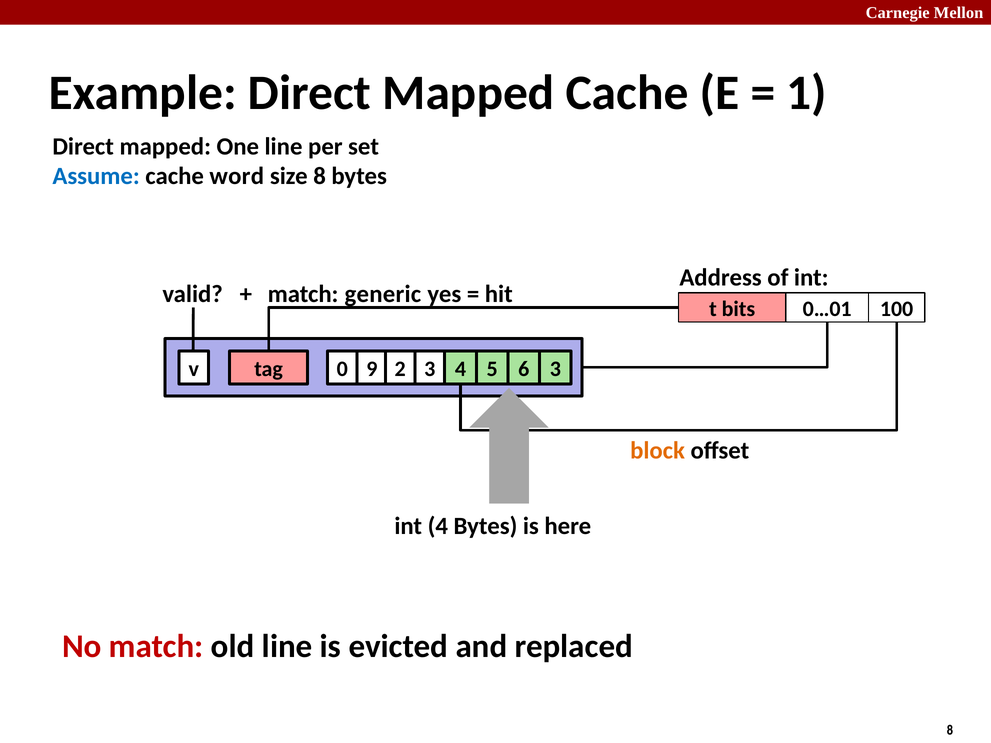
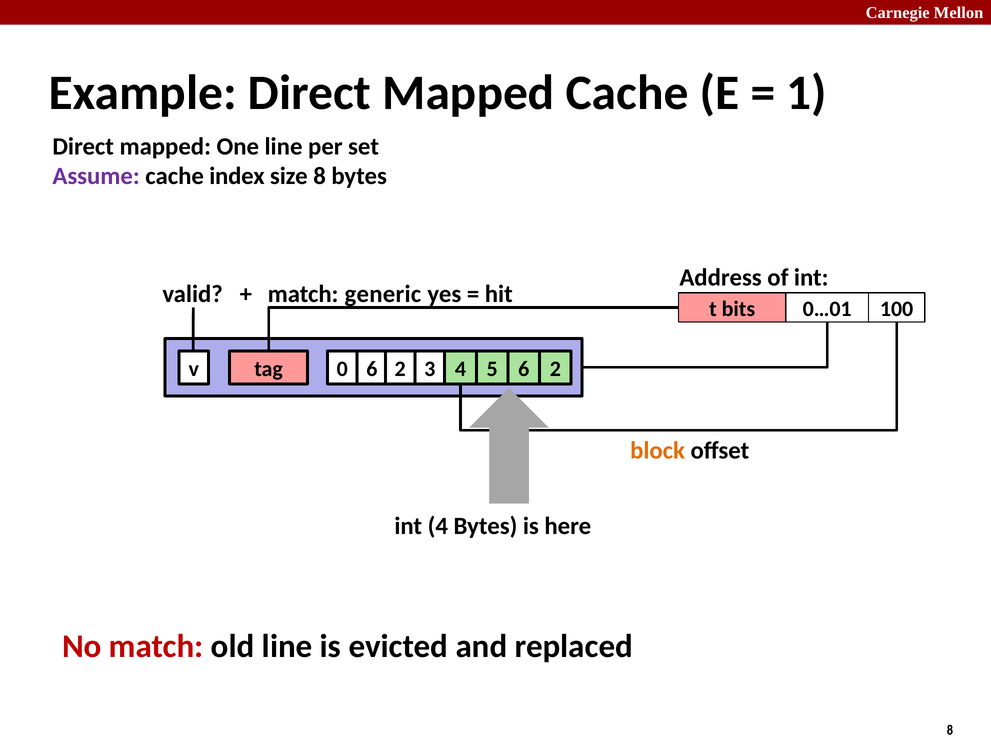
Assume colour: blue -> purple (96, 176)
word: word -> index (237, 176)
0 9: 9 -> 6 (372, 369)
2 3: 3 -> 2 (555, 369)
